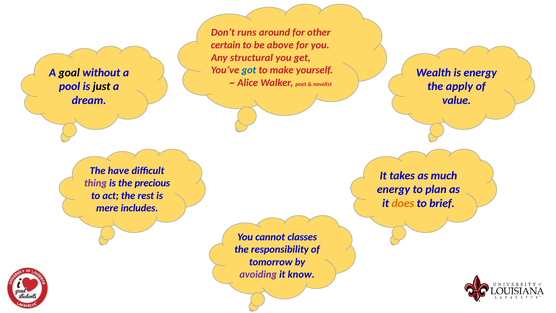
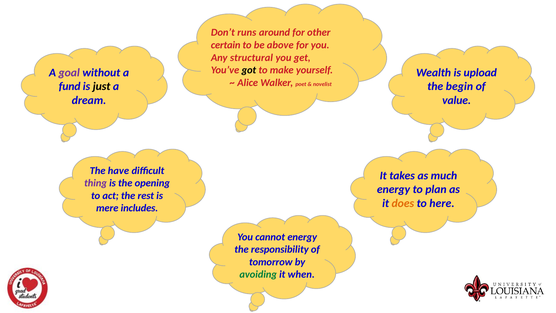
got colour: blue -> black (249, 70)
goal colour: black -> purple (69, 72)
is energy: energy -> upload (480, 72)
pool: pool -> fund (70, 86)
apply: apply -> begin (459, 86)
precious: precious -> opening (152, 183)
brief: brief -> here (442, 203)
cannot classes: classes -> energy (302, 237)
avoiding colour: purple -> green (258, 274)
know: know -> when (301, 274)
